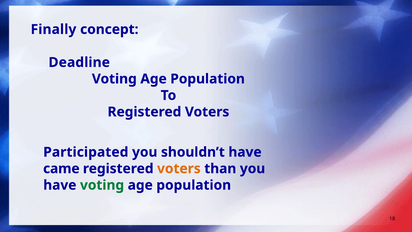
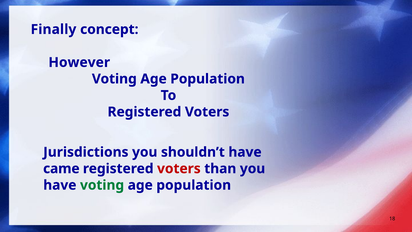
Deadline: Deadline -> However (79, 62)
Participated: Participated -> Jurisdictions (86, 152)
voters colour: orange -> red (179, 168)
